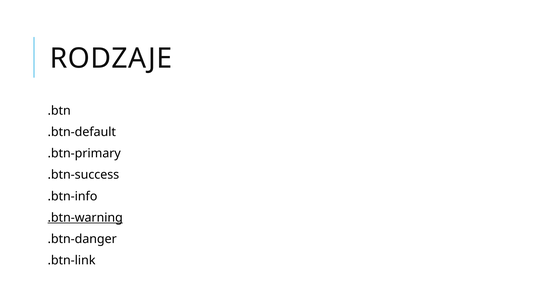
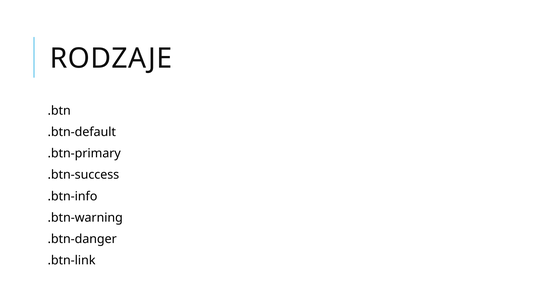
.btn-warning underline: present -> none (85, 217)
